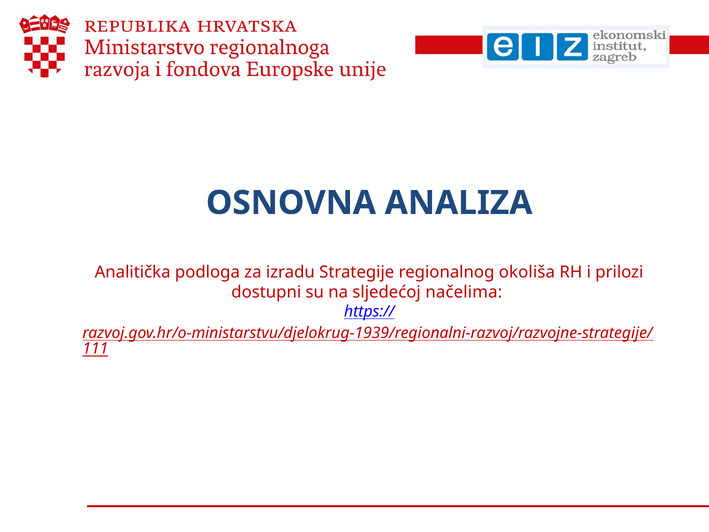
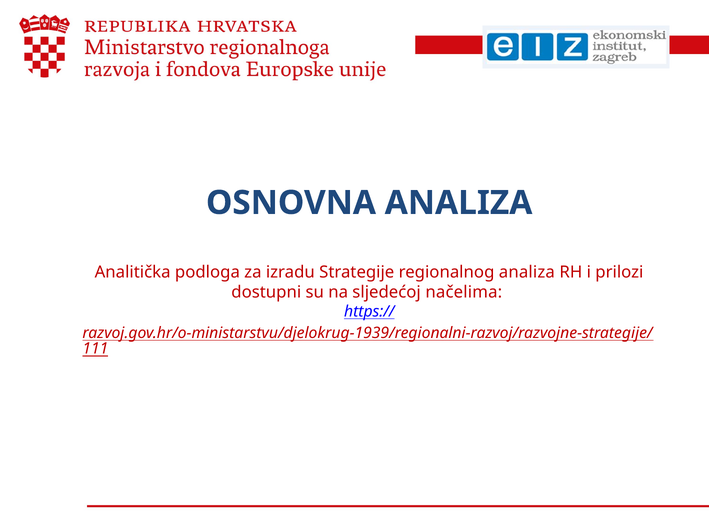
regionalnog okoliša: okoliša -> analiza (527, 272)
